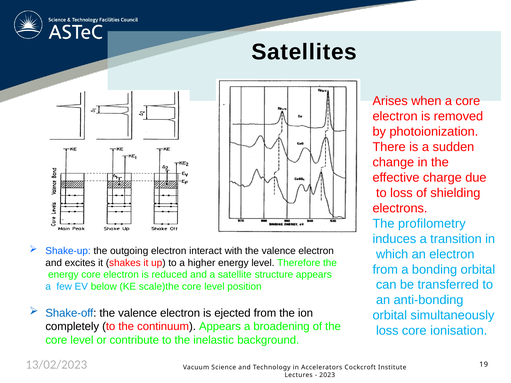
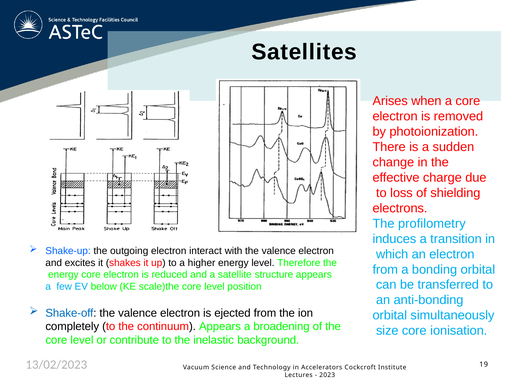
loss: loss -> size (387, 331)
